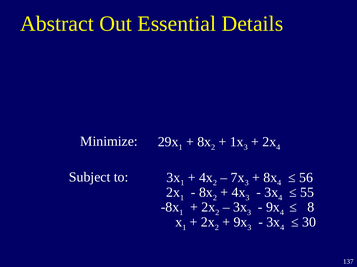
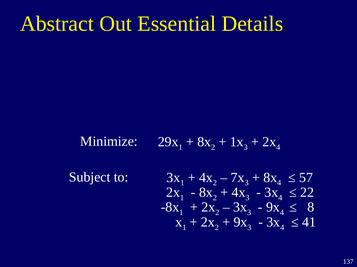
56: 56 -> 57 (306, 178)
55: 55 -> 22 (307, 193)
30: 30 -> 41 (309, 223)
